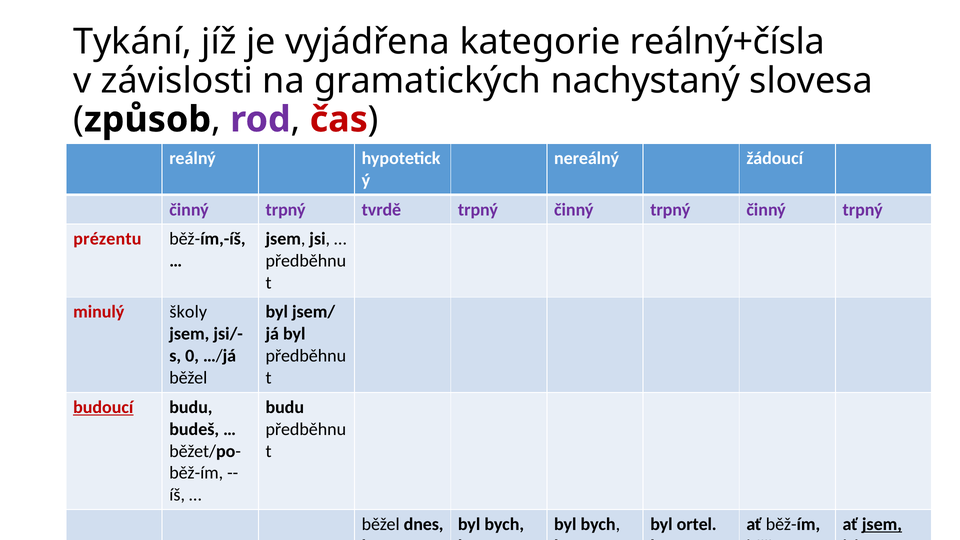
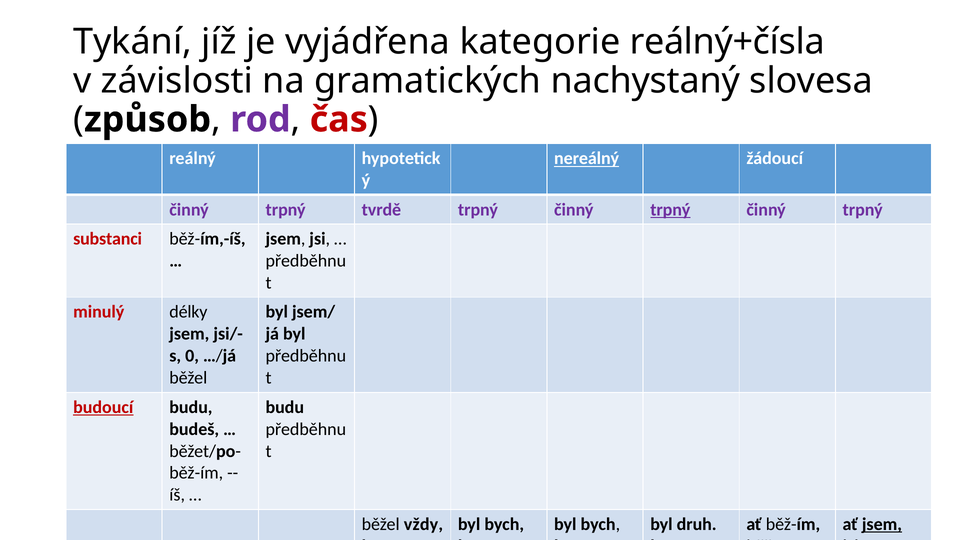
nereálný underline: none -> present (587, 159)
trpný underline: none -> present (670, 210)
prézentu: prézentu -> substanci (108, 239)
školy: školy -> délky (188, 312)
dnes: dnes -> vždy (423, 524)
ortel: ortel -> druh (697, 524)
